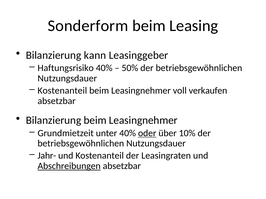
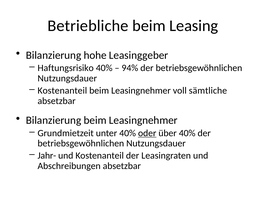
Sonderform: Sonderform -> Betriebliche (88, 26)
kann: kann -> hohe (95, 55)
50%: 50% -> 94% (130, 68)
verkaufen: verkaufen -> sämtliche (208, 91)
über 10%: 10% -> 40% (187, 133)
Abschreibungen underline: present -> none (69, 166)
